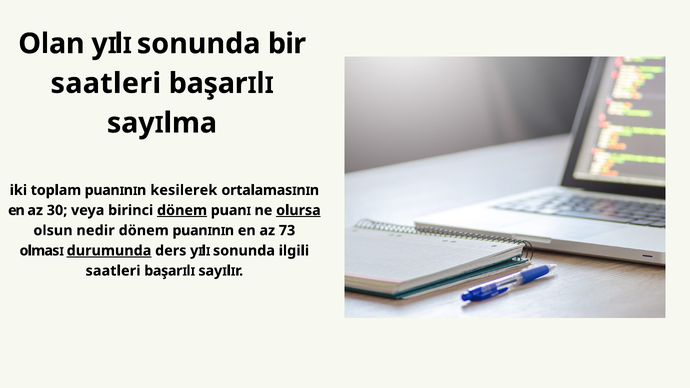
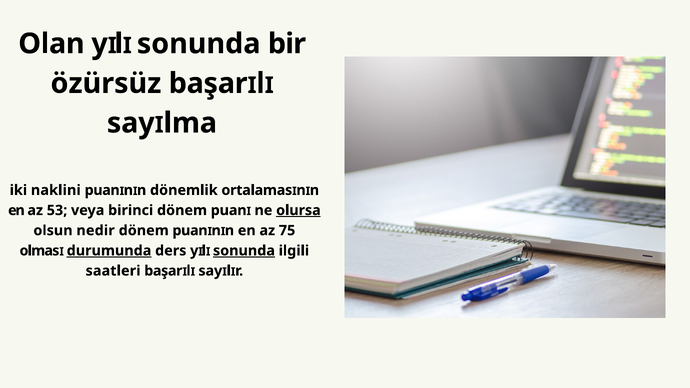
saatleri: saatleri -> özürsüz (106, 83)
toplam: toplam -> naklini (56, 190)
kesilerek: kesilerek -> dönemlik (184, 190)
30: 30 -> 53 (57, 210)
dönem underline: present -> none (182, 210)
73: 73 -> 75 (287, 231)
sonunda underline: none -> present (244, 251)
